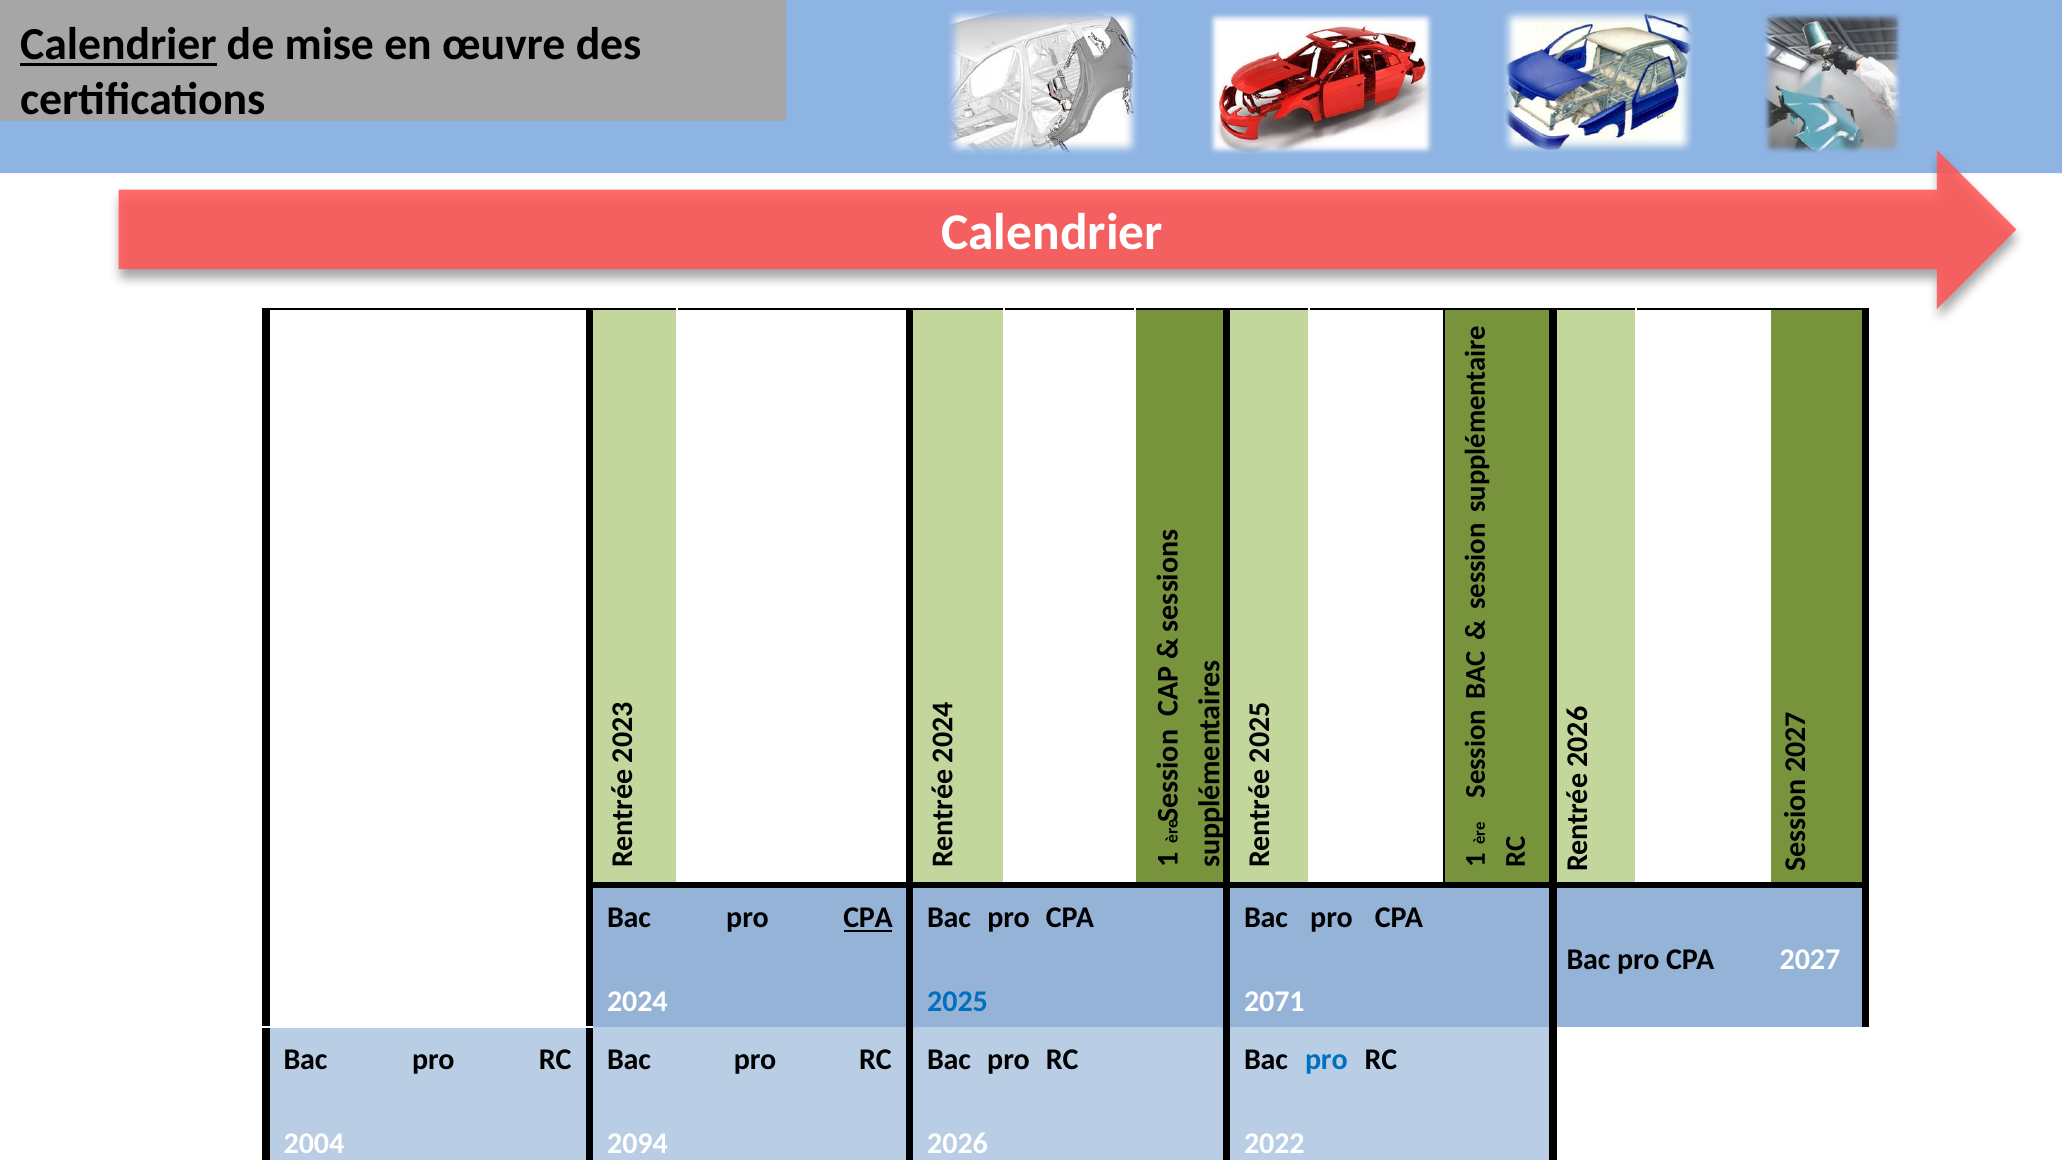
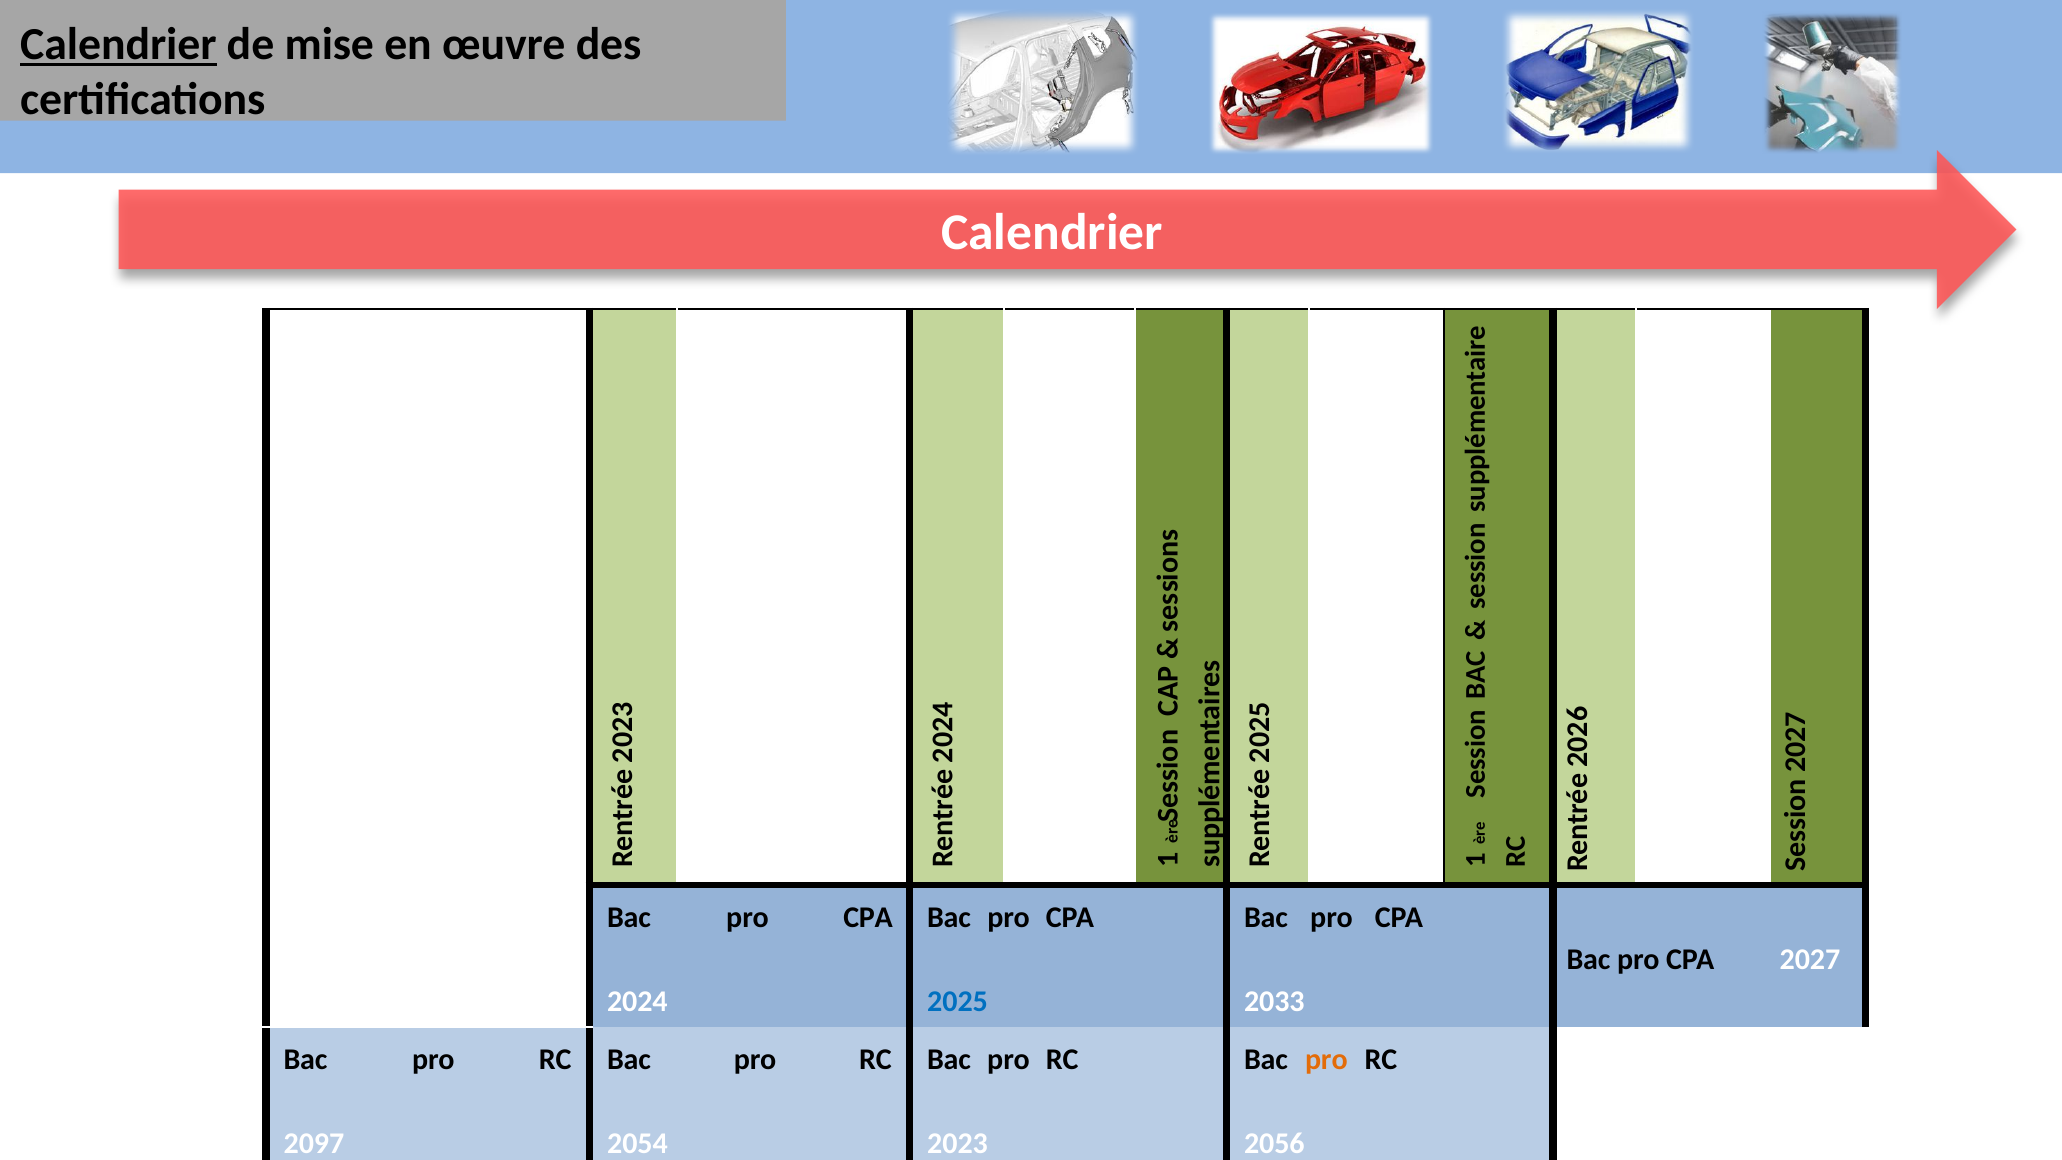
CPA underline: present -> none (868, 918)
2071: 2071 -> 2033 (1274, 1002)
pro colour: blue -> orange (1326, 1060)
2004: 2004 -> 2097 (314, 1143)
2094: 2094 -> 2054 (637, 1143)
2026: 2026 -> 2023 (958, 1143)
2022: 2022 -> 2056 (1274, 1143)
